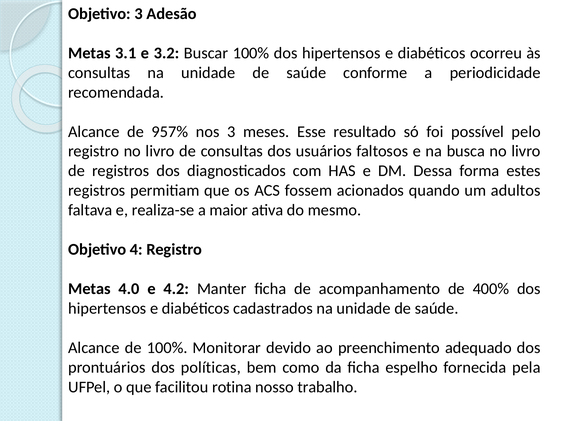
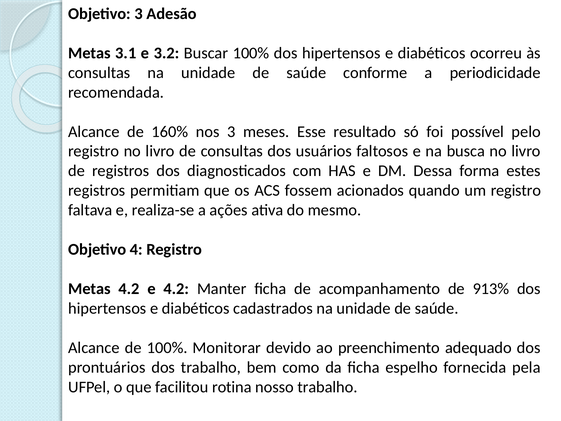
957%: 957% -> 160% (170, 132)
um adultos: adultos -> registro (516, 190)
maior: maior -> ações (229, 210)
Metas 4.0: 4.0 -> 4.2 (129, 289)
400%: 400% -> 913% (491, 289)
dos políticas: políticas -> trabalho (211, 367)
